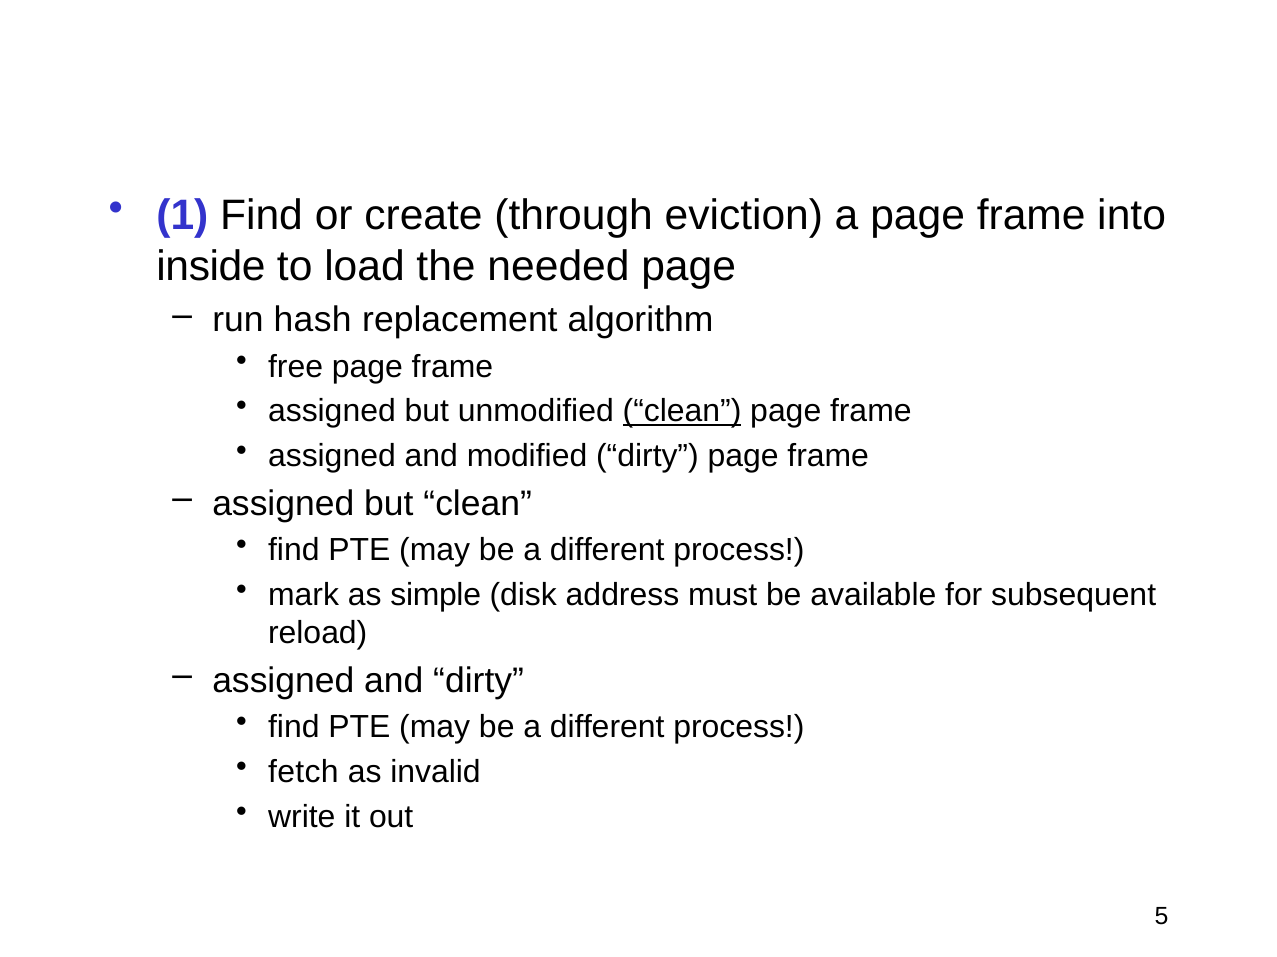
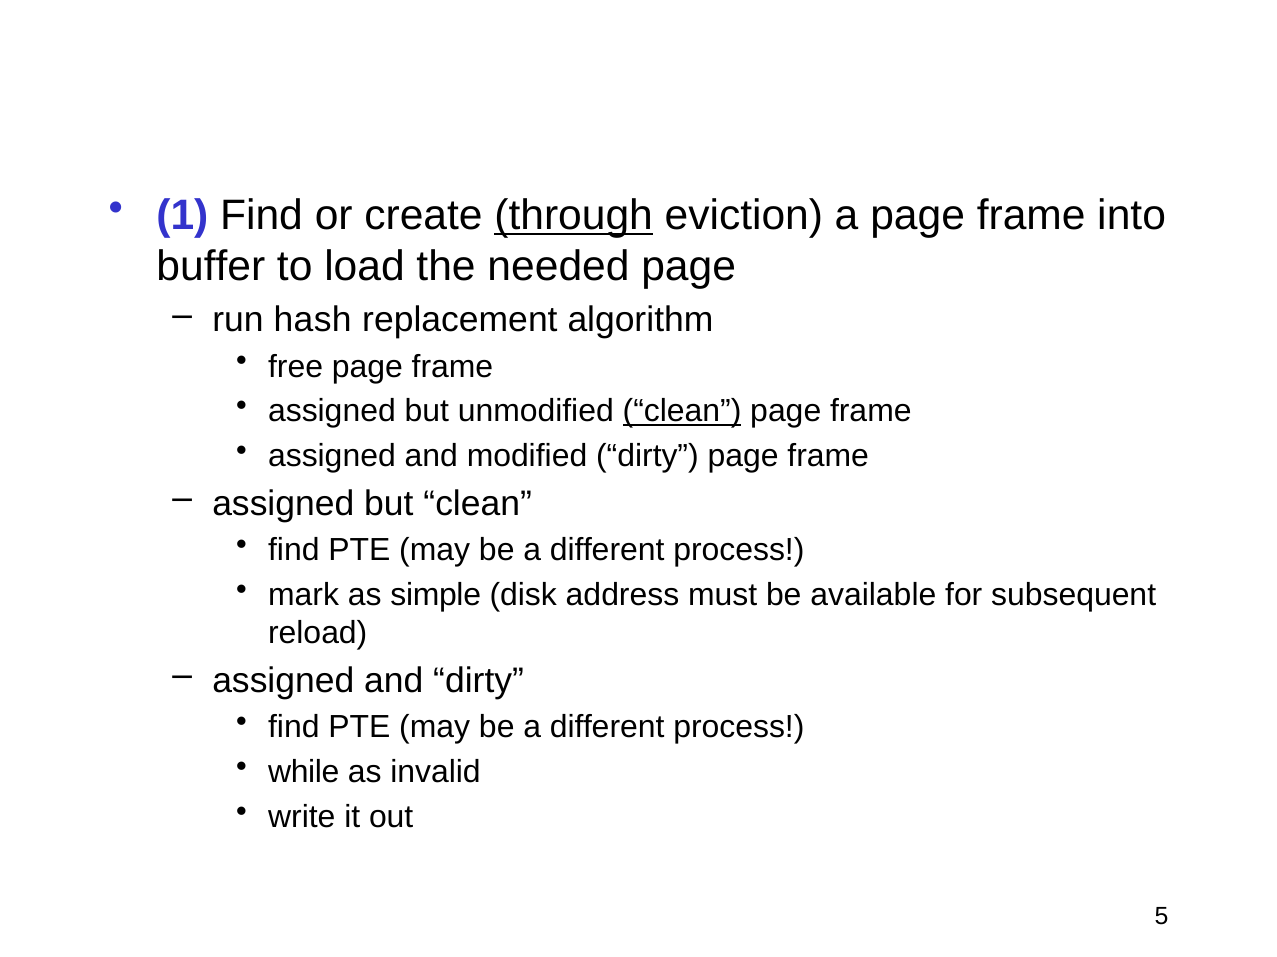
through underline: none -> present (574, 216)
inside: inside -> buffer (211, 267)
fetch: fetch -> while (304, 773)
